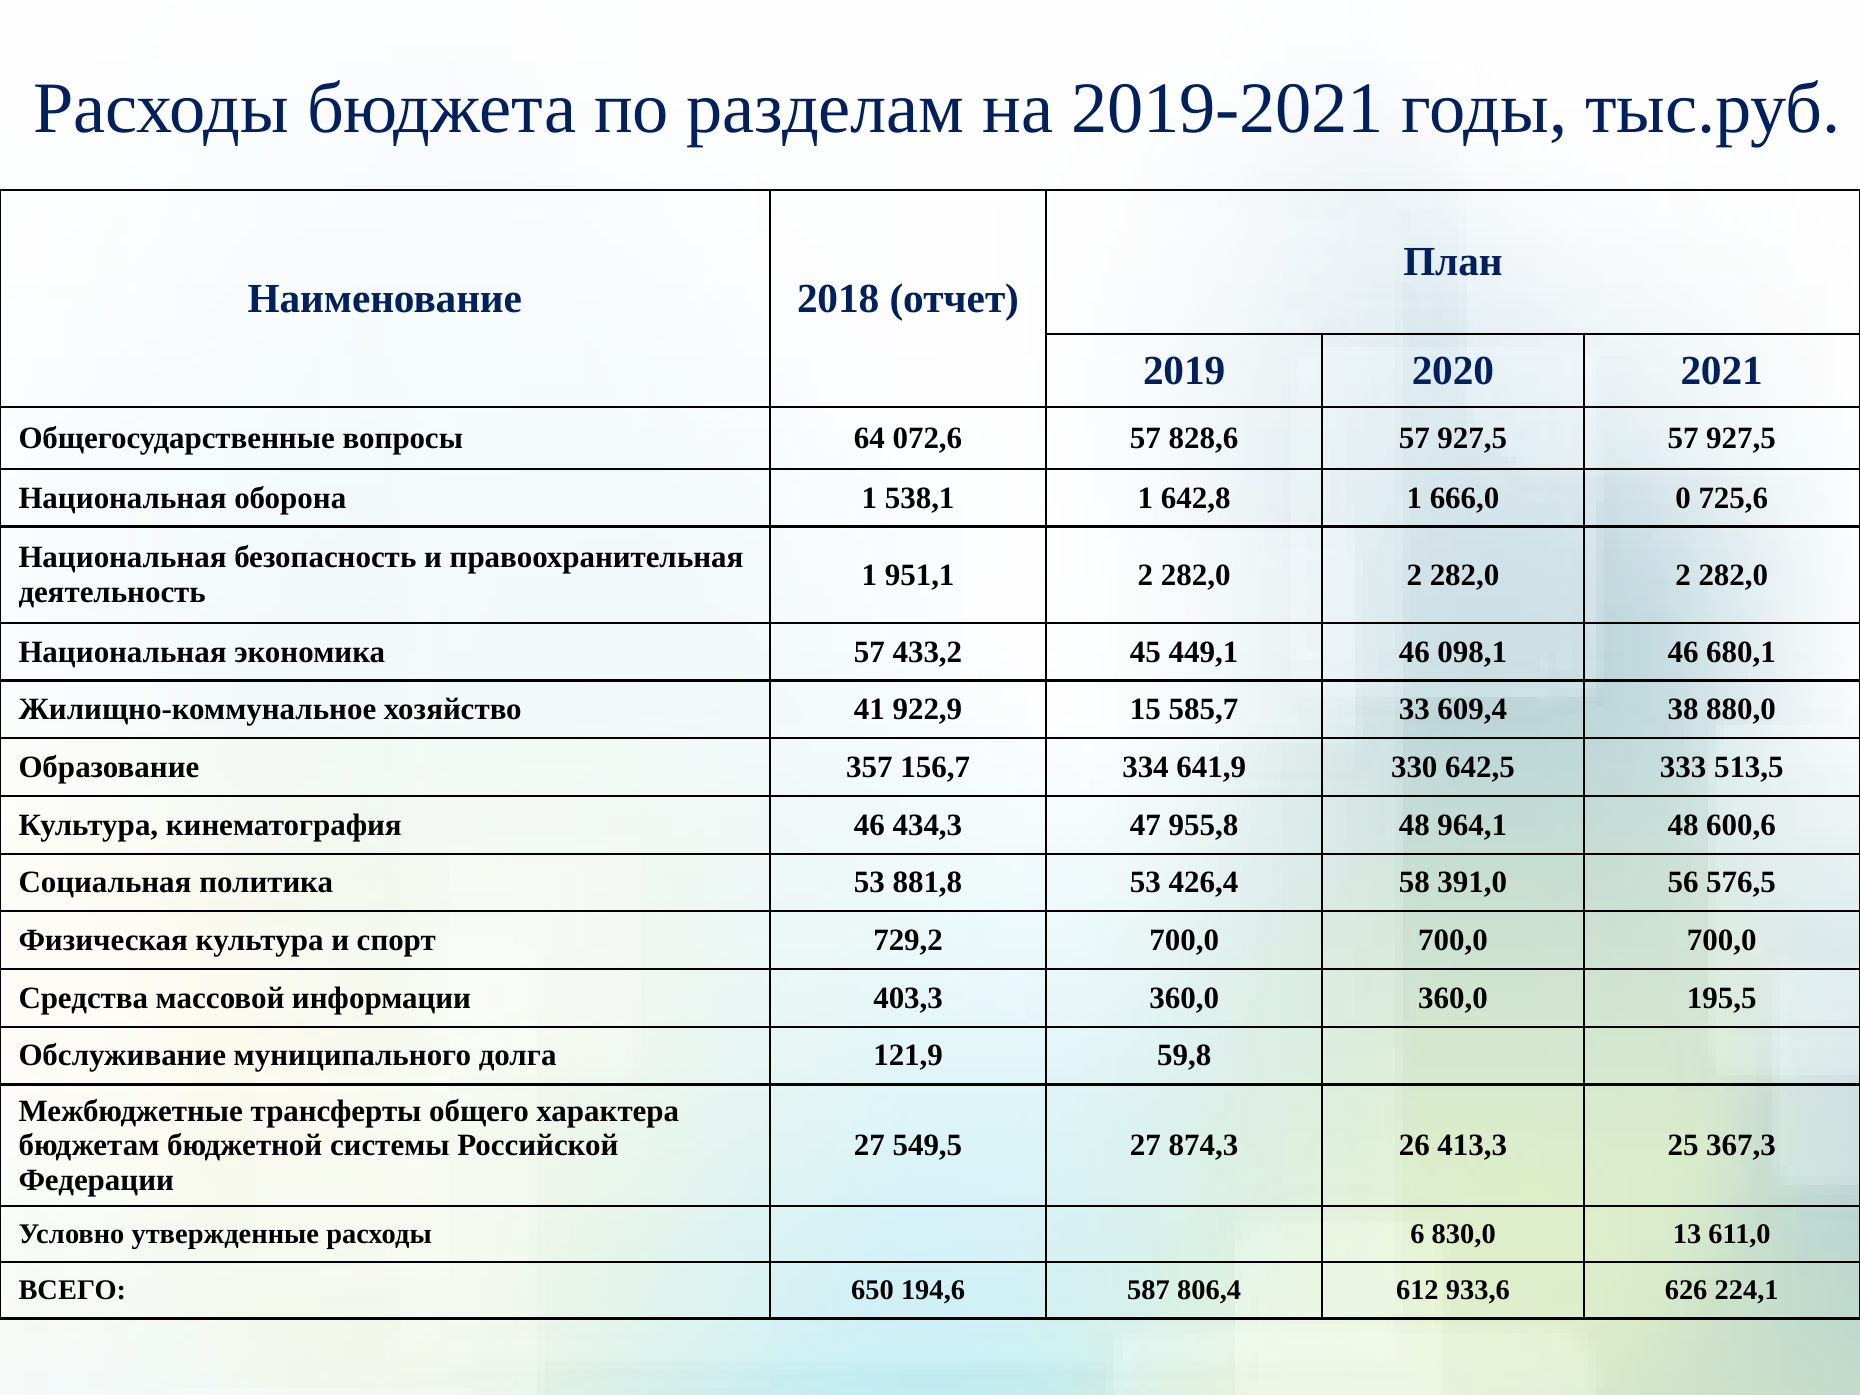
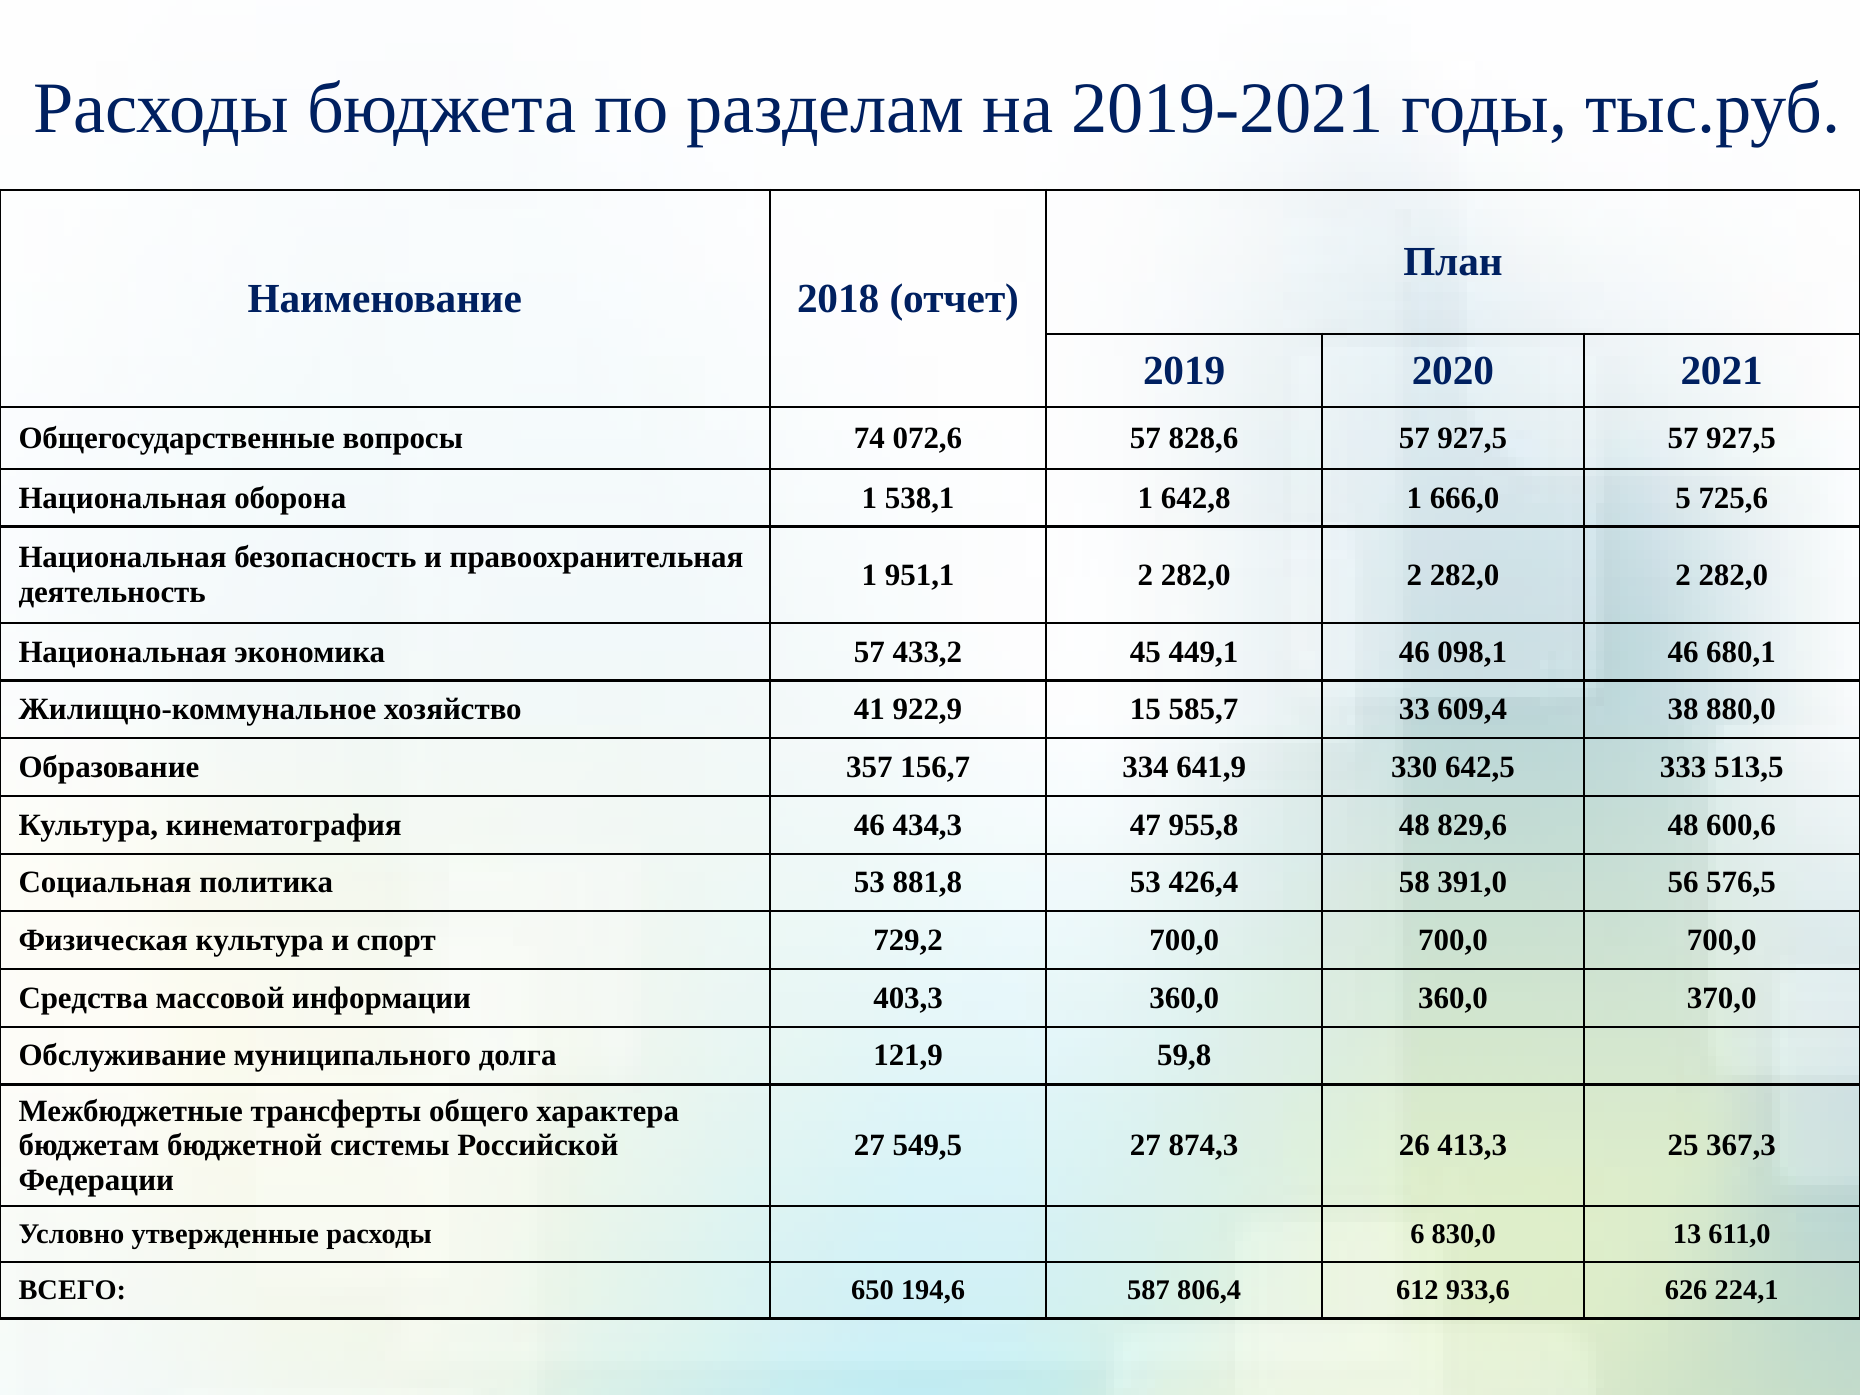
64: 64 -> 74 (869, 438)
0: 0 -> 5 (1683, 498)
964,1: 964,1 -> 829,6 (1472, 825)
195,5: 195,5 -> 370,0 (1722, 998)
